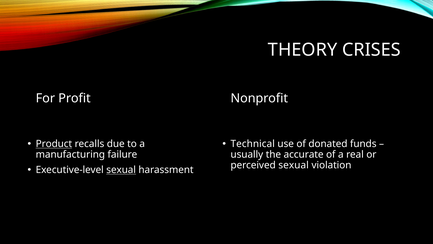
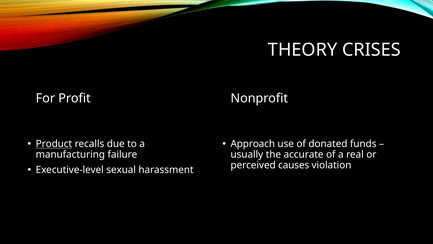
Technical: Technical -> Approach (253, 144)
perceived sexual: sexual -> causes (294, 165)
sexual underline: present -> none (121, 170)
